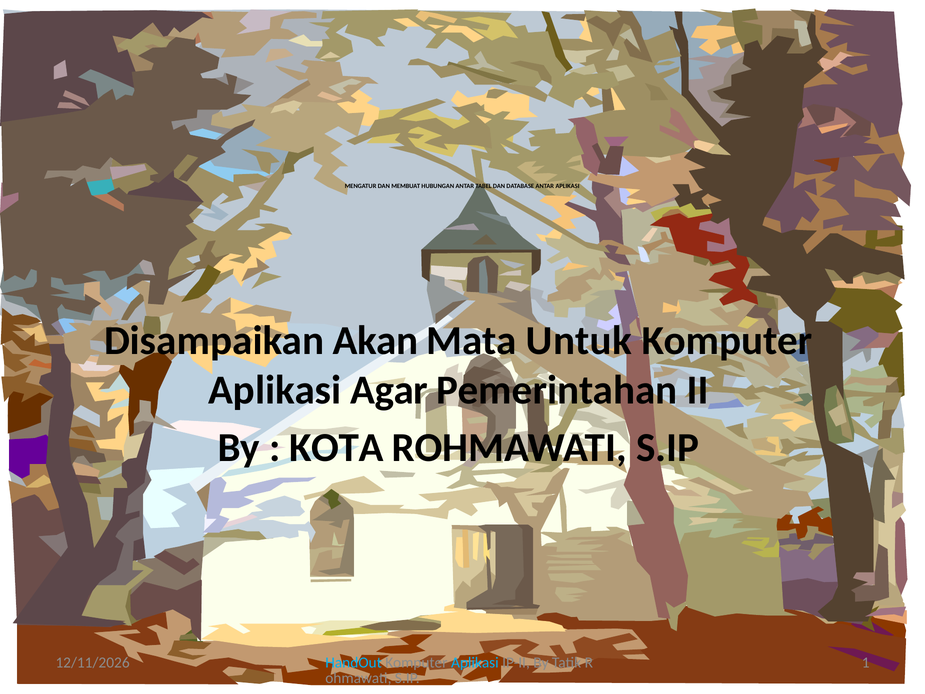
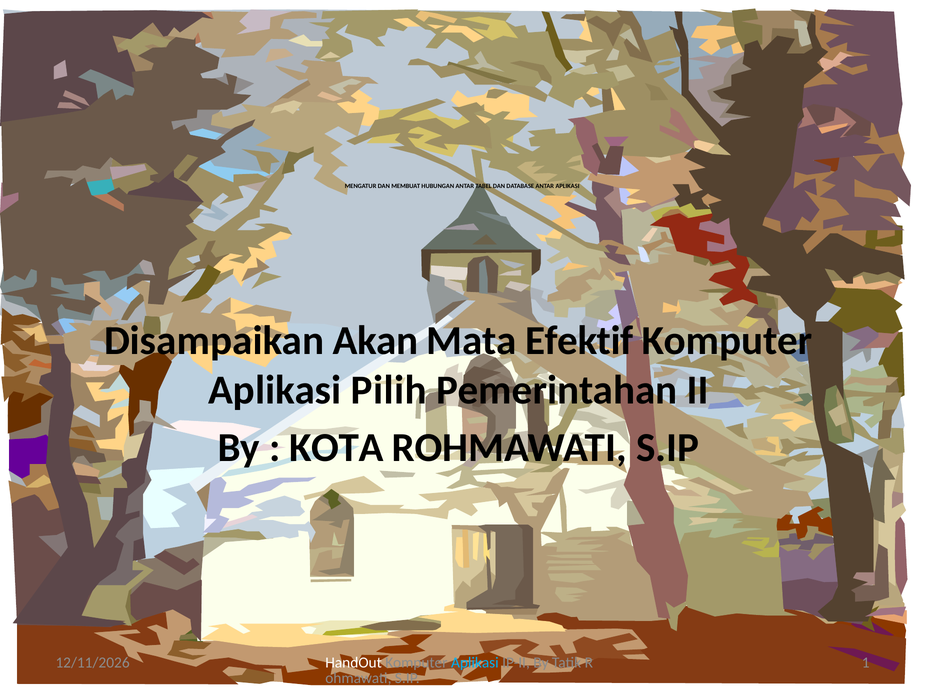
Untuk: Untuk -> Efektif (579, 341)
Agar: Agar -> Pilih (389, 390)
HandOut colour: light blue -> white (354, 662)
